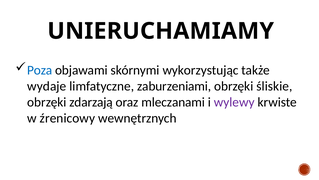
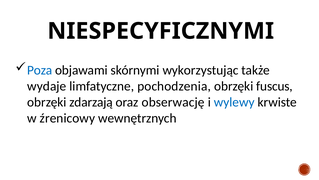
UNIERUCHAMIAMY: UNIERUCHAMIAMY -> NIESPECYFICZNYMI (161, 31)
zaburzeniami: zaburzeniami -> pochodzenia (174, 86)
śliskie: śliskie -> fuscus (275, 86)
mleczanami: mleczanami -> obserwację (173, 102)
wylewy colour: purple -> blue (234, 102)
